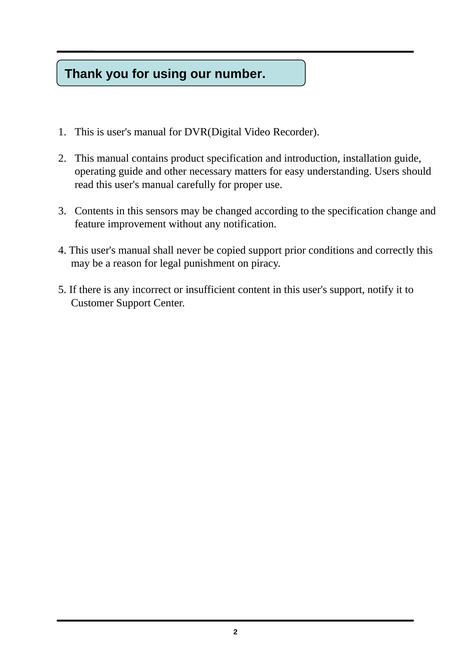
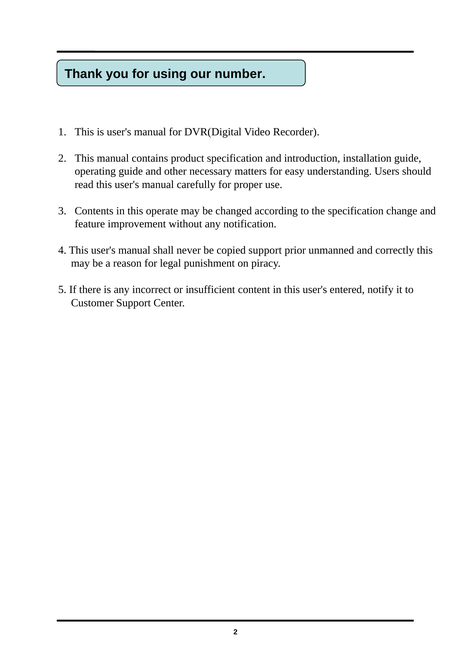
sensors: sensors -> operate (162, 211)
conditions: conditions -> unmanned (331, 250)
user's support: support -> entered (347, 290)
